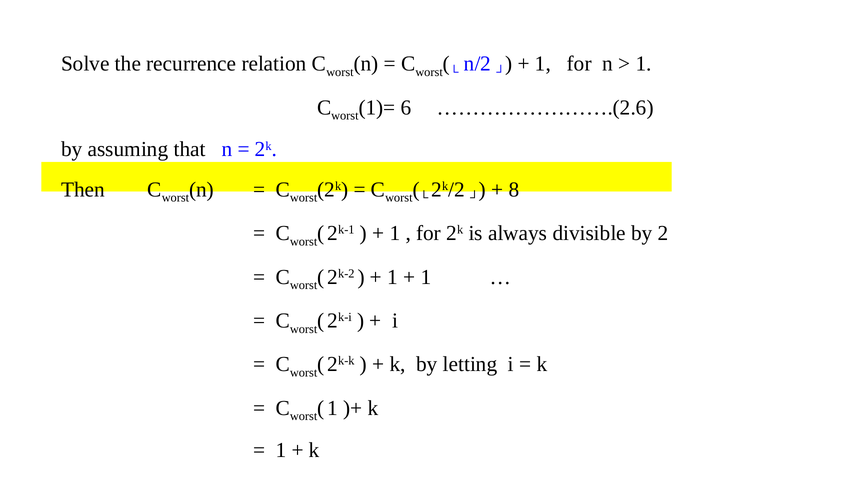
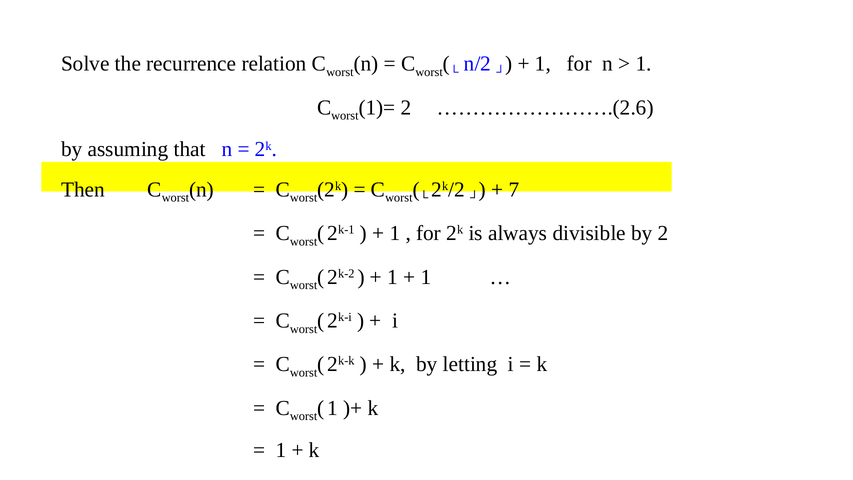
6: 6 -> 2 (406, 107)
8: 8 -> 7 (514, 190)
